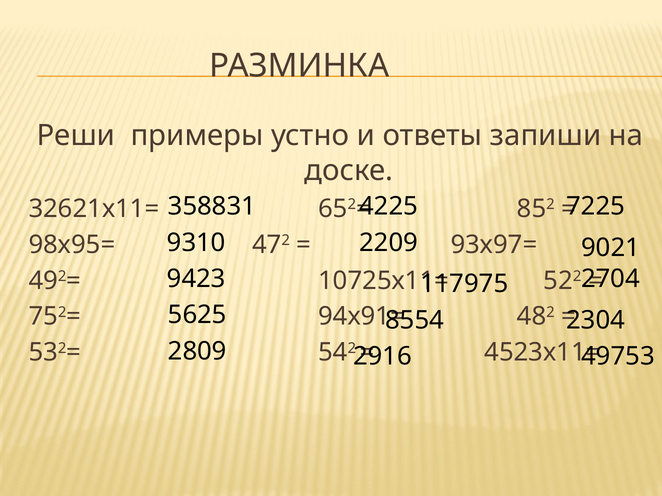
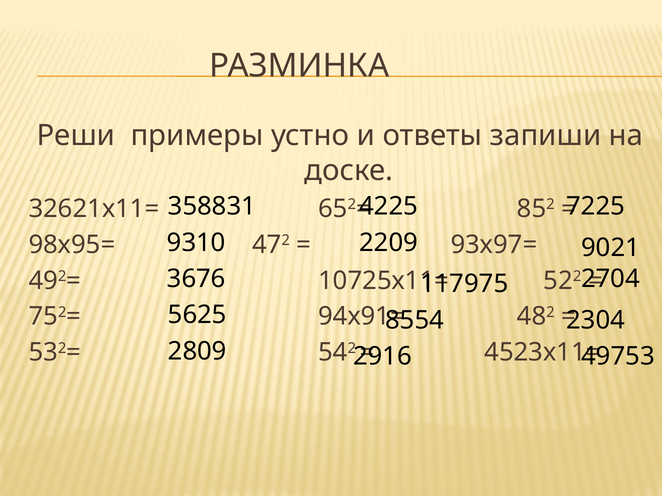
9423: 9423 -> 3676 (196, 279)
